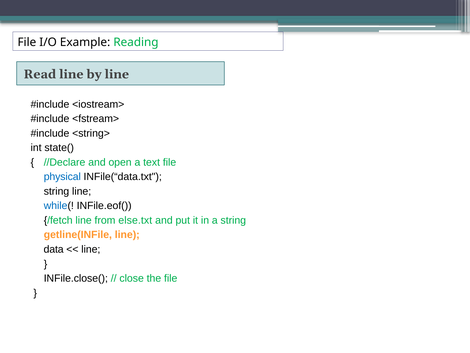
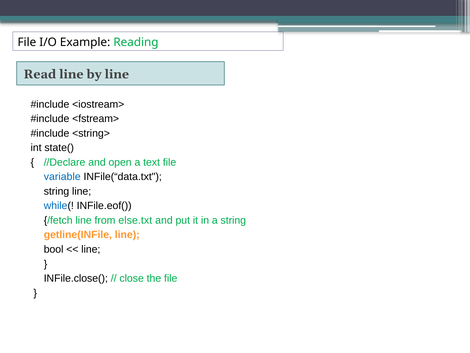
physical: physical -> variable (62, 177)
data: data -> bool (54, 249)
